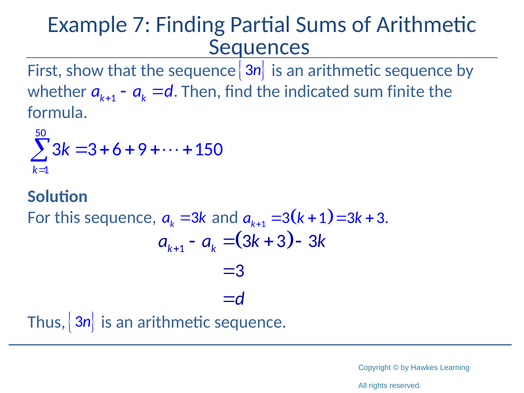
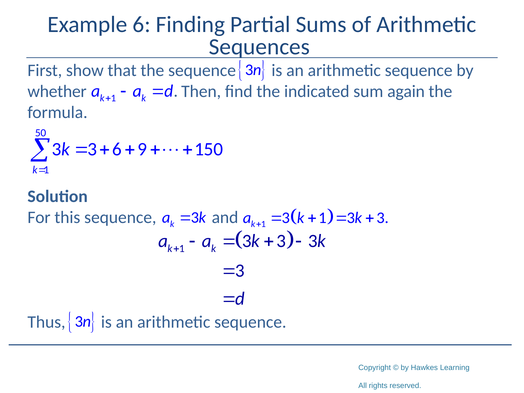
Example 7: 7 -> 6 (142, 24)
finite: finite -> again (406, 92)
